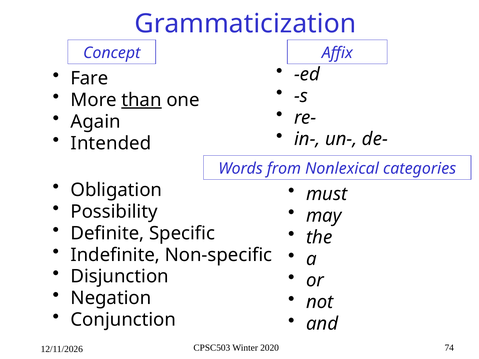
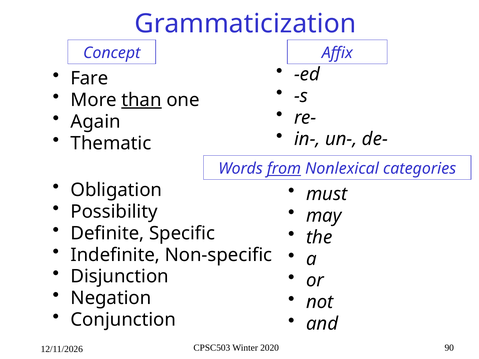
Intended: Intended -> Thematic (111, 143)
from underline: none -> present (284, 169)
74: 74 -> 90 (449, 348)
